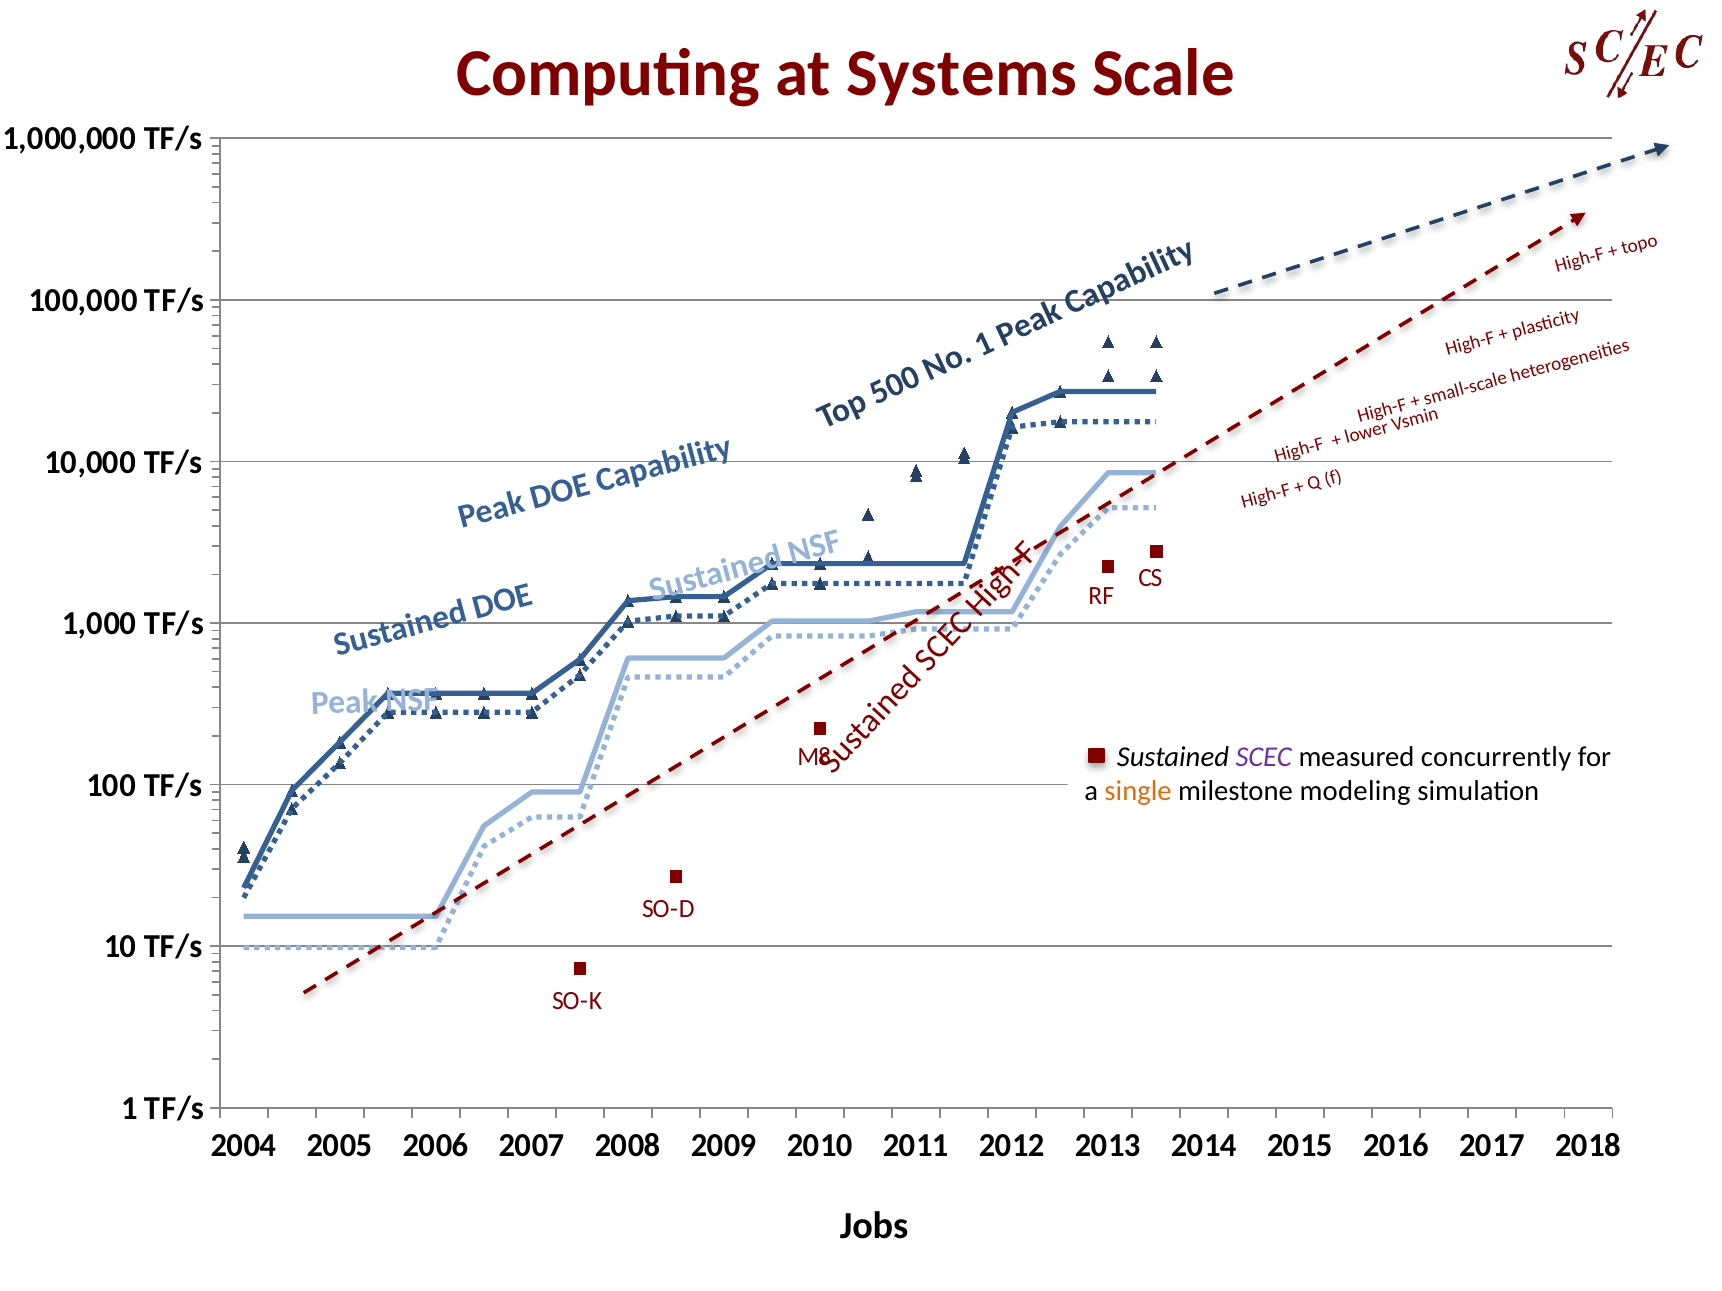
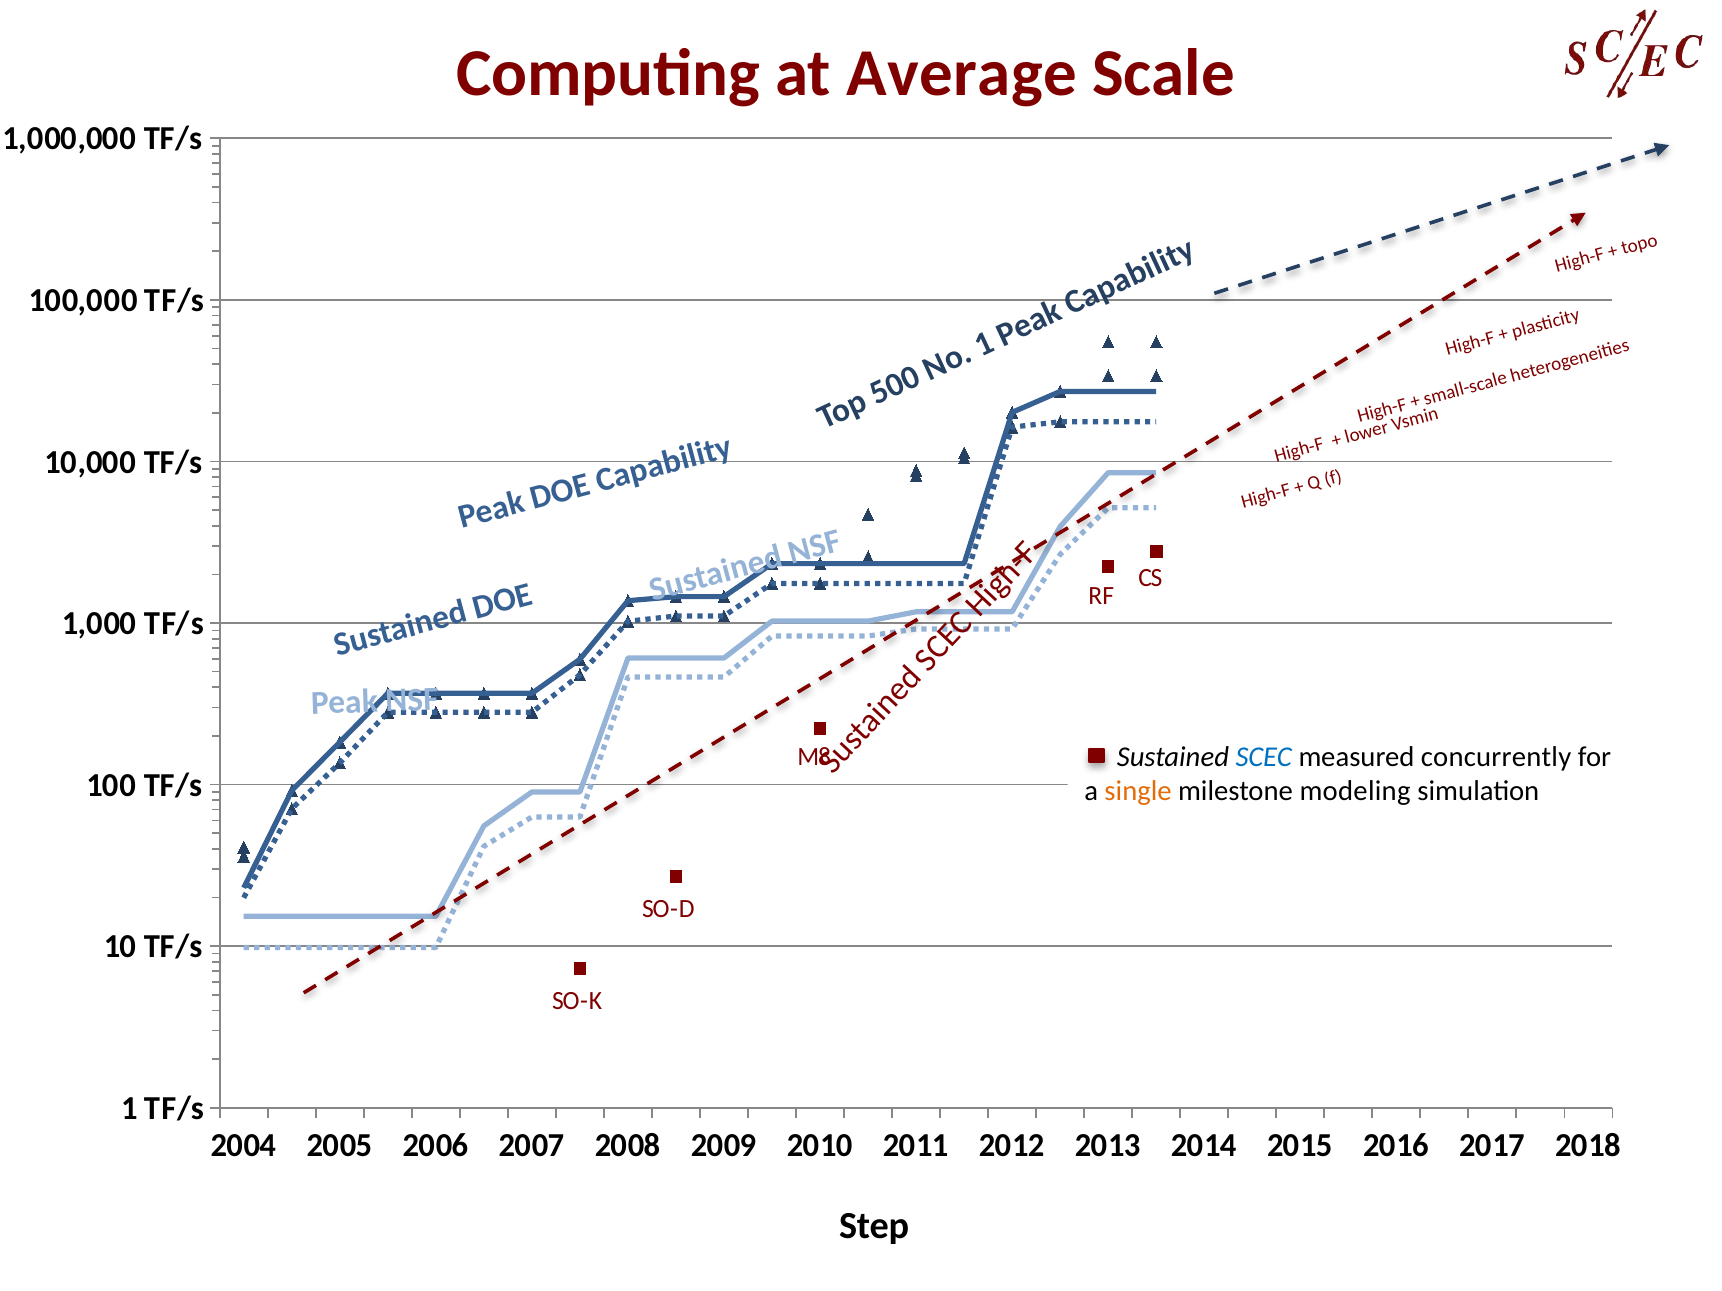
Systems: Systems -> Average (962, 73)
SCEC colour: purple -> blue (1264, 757)
Jobs: Jobs -> Step (874, 1226)
